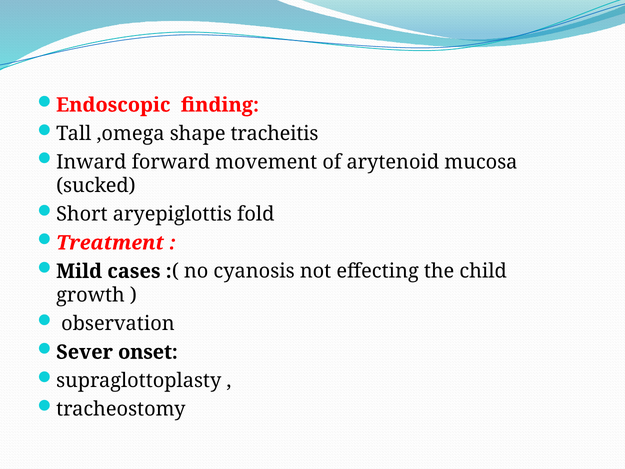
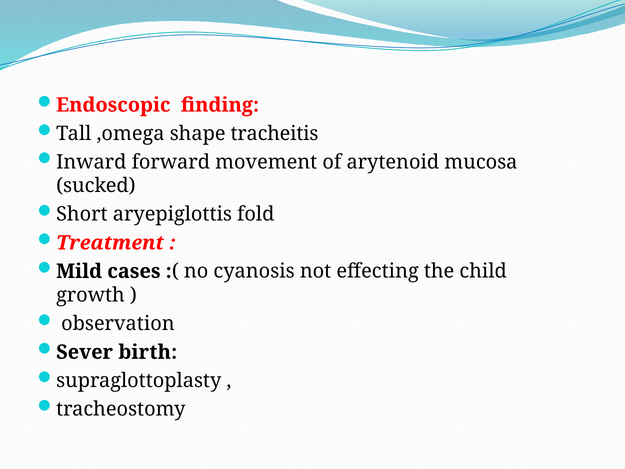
onset: onset -> birth (148, 352)
